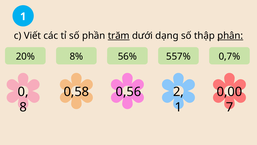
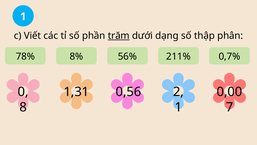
phân underline: present -> none (230, 36)
20%: 20% -> 78% (25, 56)
557%: 557% -> 211% (178, 56)
0,58: 0,58 -> 1,31 (76, 92)
